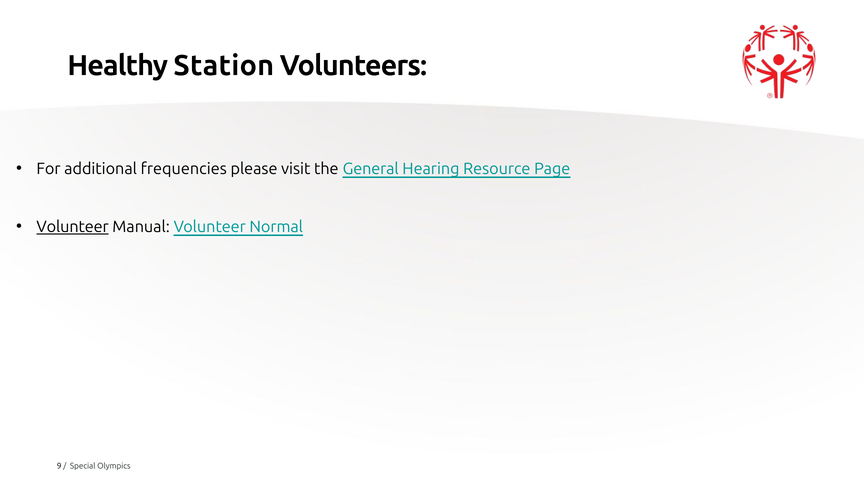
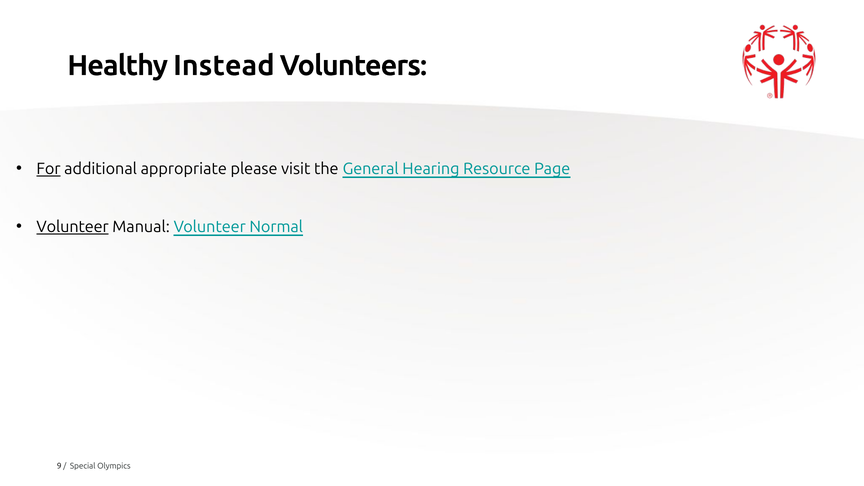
Station: Station -> Instead (224, 66)
For underline: none -> present (49, 169)
frequencies: frequencies -> appropriate (184, 169)
